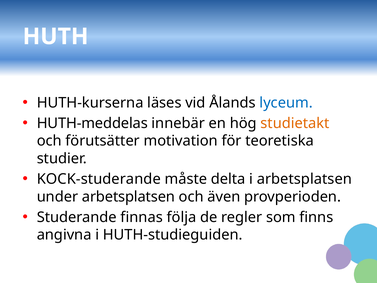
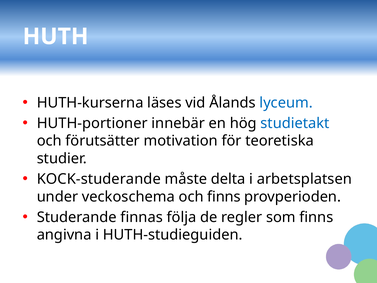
HUTH-meddelas: HUTH-meddelas -> HUTH-portioner (92, 123)
studietakt colour: orange -> blue (295, 123)
under arbetsplatsen: arbetsplatsen -> veckoschema (128, 197)
och även: även -> finns (224, 197)
